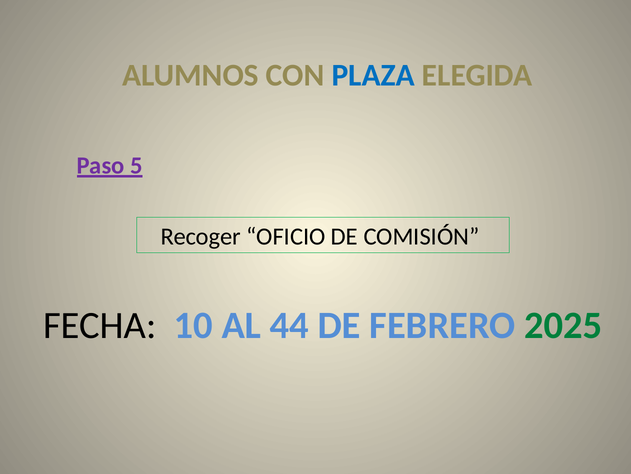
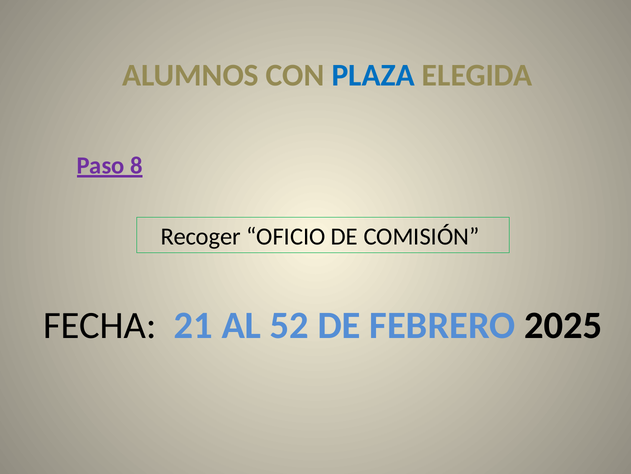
5: 5 -> 8 (136, 165)
10: 10 -> 21 (193, 325)
44: 44 -> 52 (289, 325)
2025 colour: green -> black (563, 325)
